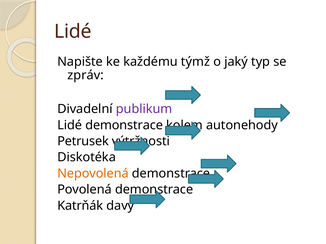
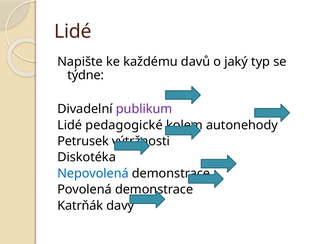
týmž: týmž -> davů (196, 62)
zpráv: zpráv -> týdne (86, 75)
Lidé demonstrace: demonstrace -> pedagogické (124, 125)
Nepovolená colour: orange -> blue (93, 174)
